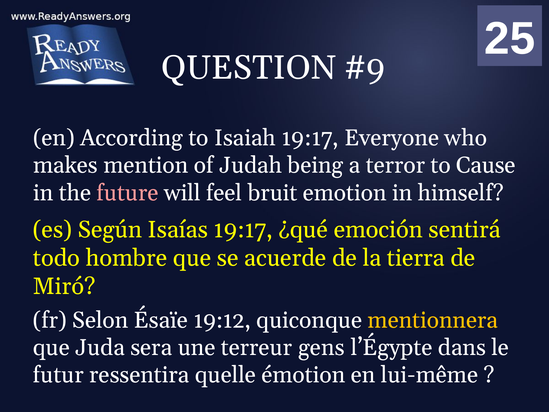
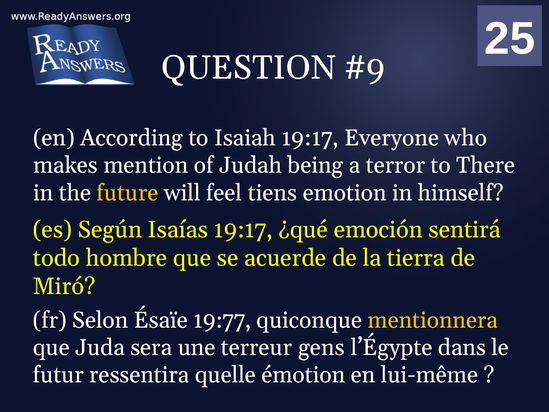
Cause: Cause -> There (486, 165)
future colour: pink -> yellow (128, 193)
bruit: bruit -> tiens (272, 193)
19:12: 19:12 -> 19:77 (222, 320)
